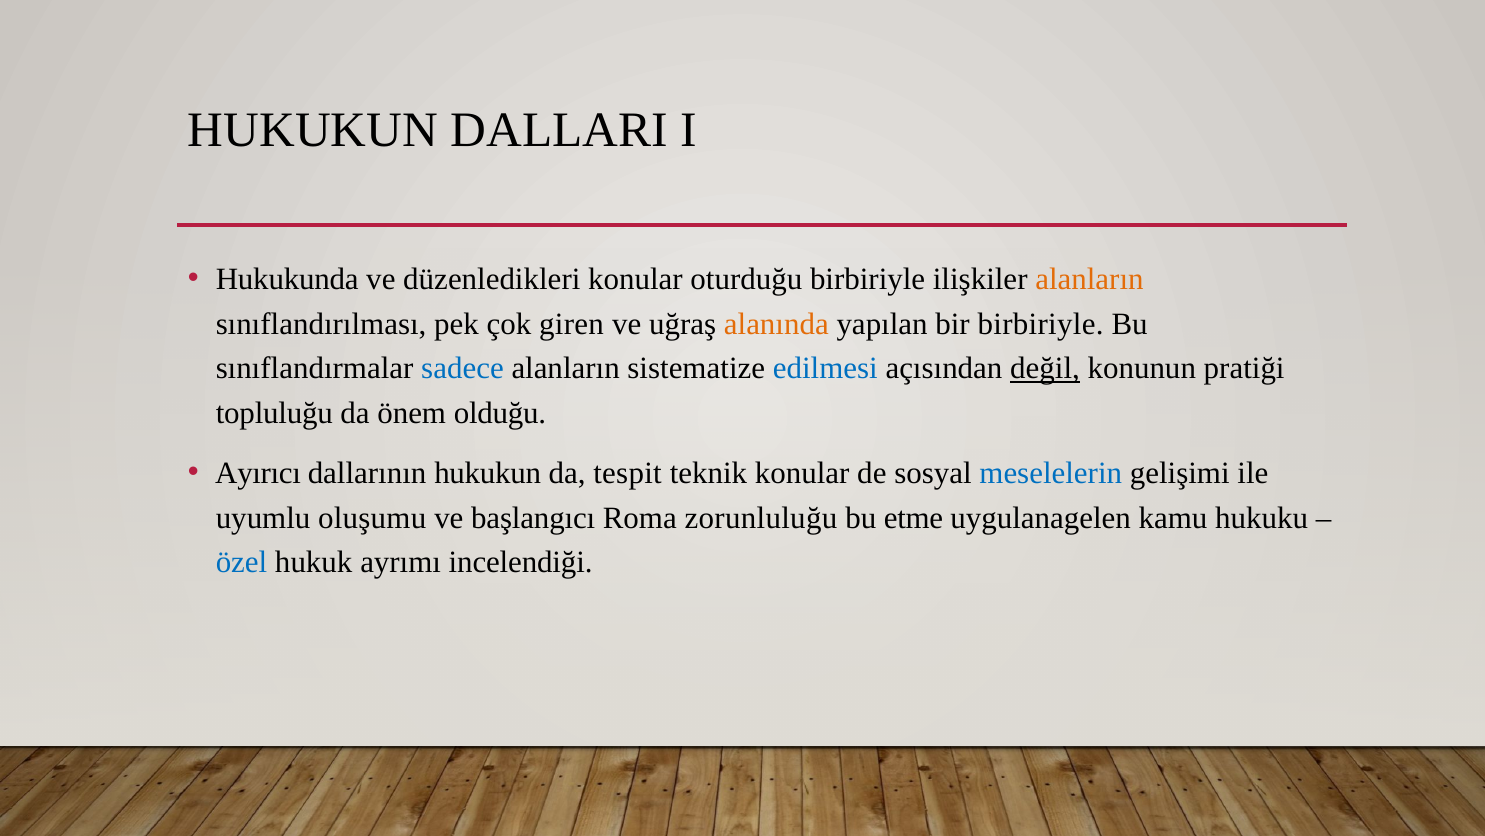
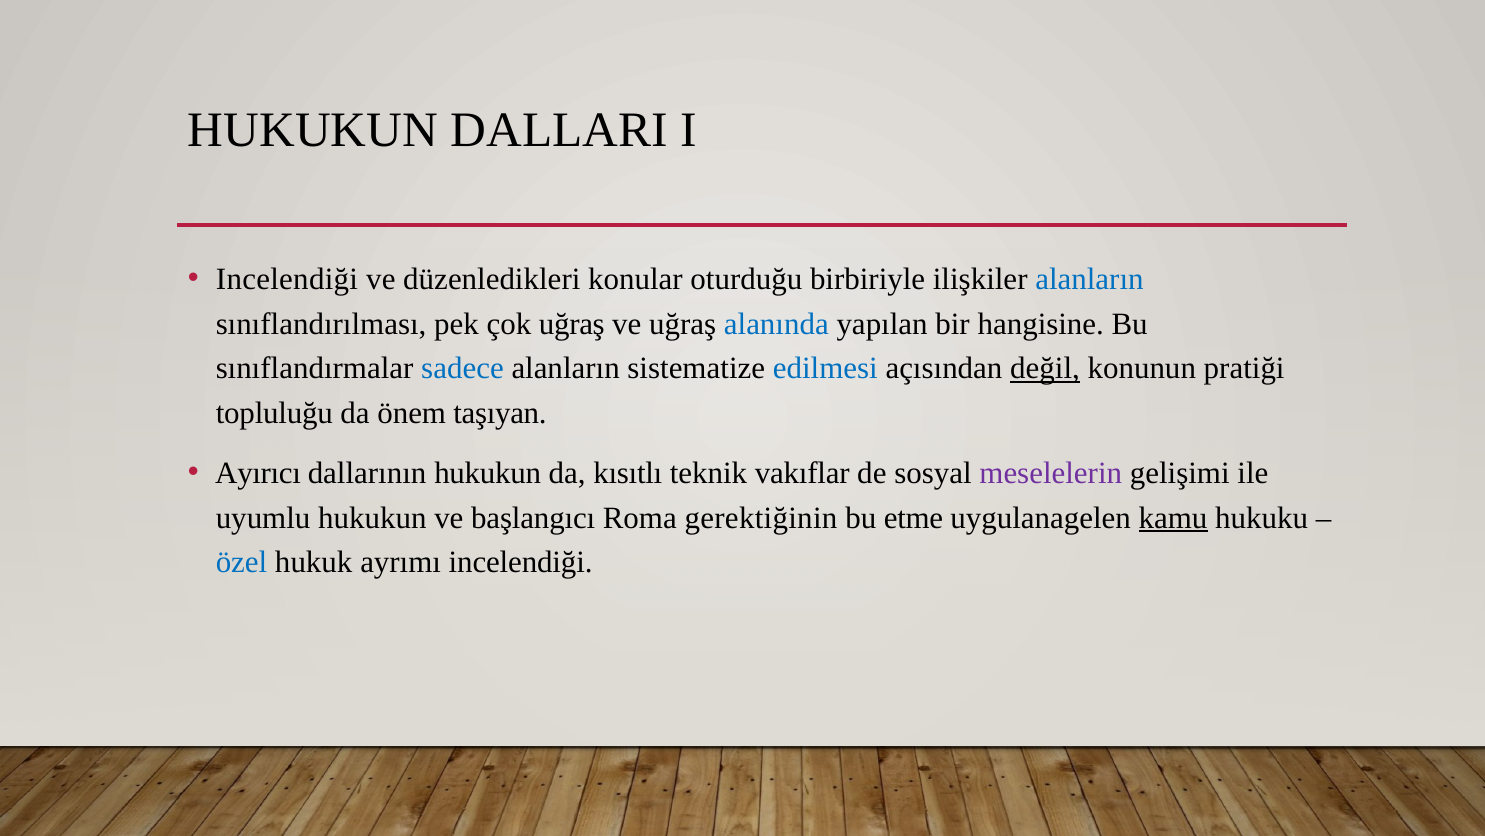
Hukukunda: Hukukunda -> Incelendiği (287, 279)
alanların colour: orange -> blue (1089, 279)
çok giren: giren -> uğraş (572, 324)
alanında colour: orange -> blue (776, 324)
bir birbiriyle: birbiriyle -> hangisine (1041, 324)
olduğu: olduğu -> taşıyan (500, 413)
tespit: tespit -> kısıtlı (628, 473)
teknik konular: konular -> vakıflar (802, 473)
meselelerin colour: blue -> purple (1051, 473)
uyumlu oluşumu: oluşumu -> hukukun (372, 517)
zorunluluğu: zorunluluğu -> gerektiğinin (761, 517)
kamu underline: none -> present (1173, 517)
